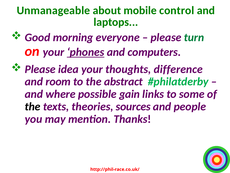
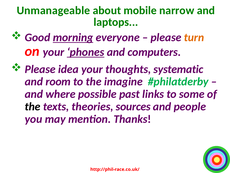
control: control -> narrow (177, 10)
morning underline: none -> present (73, 37)
turn colour: green -> orange (194, 37)
difference: difference -> systematic (178, 69)
abstract: abstract -> imagine (123, 81)
gain: gain -> past (129, 94)
